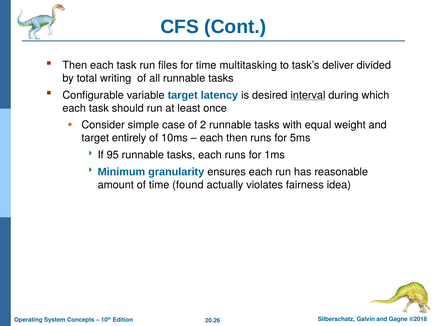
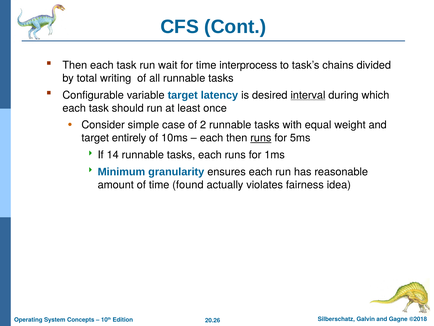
files: files -> wait (168, 65)
multitasking: multitasking -> interprocess (248, 65)
deliver: deliver -> chains (338, 65)
runs underline: none -> present (261, 138)
95: 95 -> 14 (113, 155)
